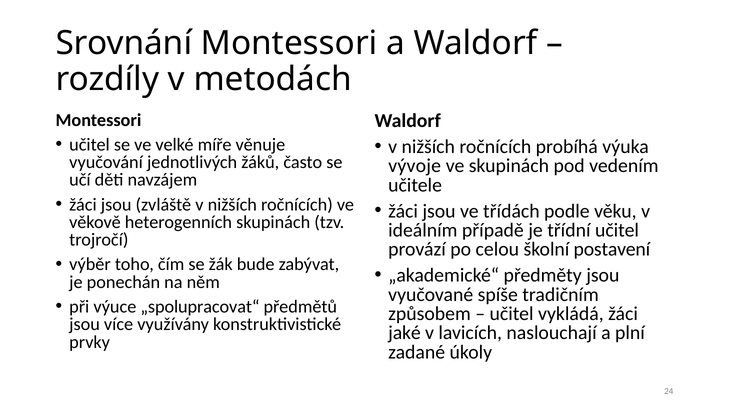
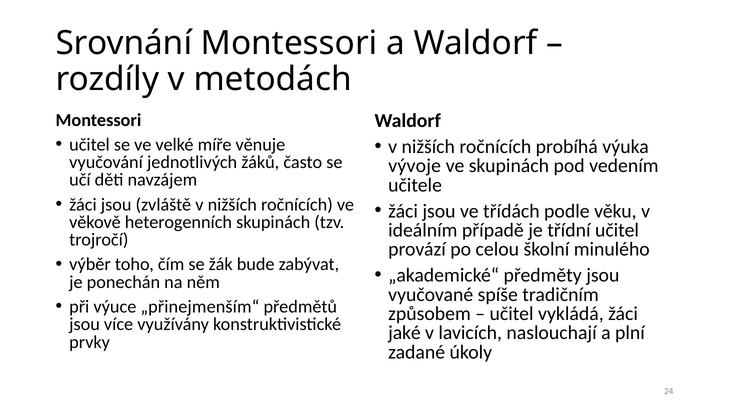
postavení: postavení -> minulého (612, 249)
„spolupracovat“: „spolupracovat“ -> „přinejmenším“ (200, 307)
